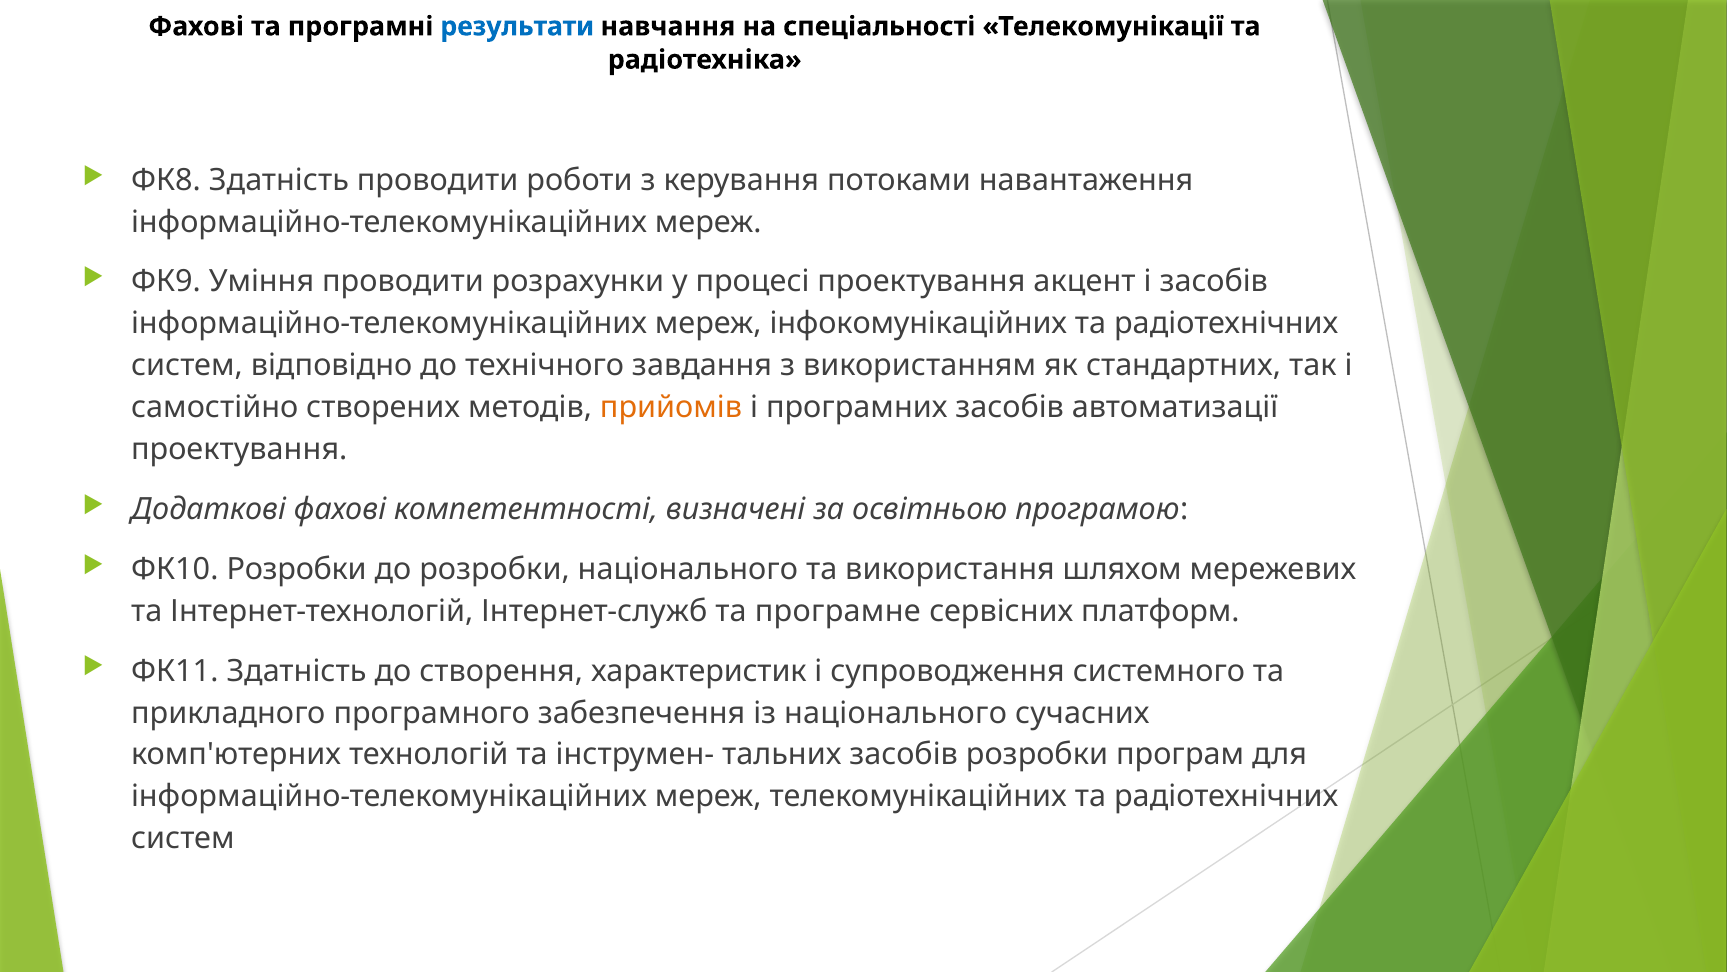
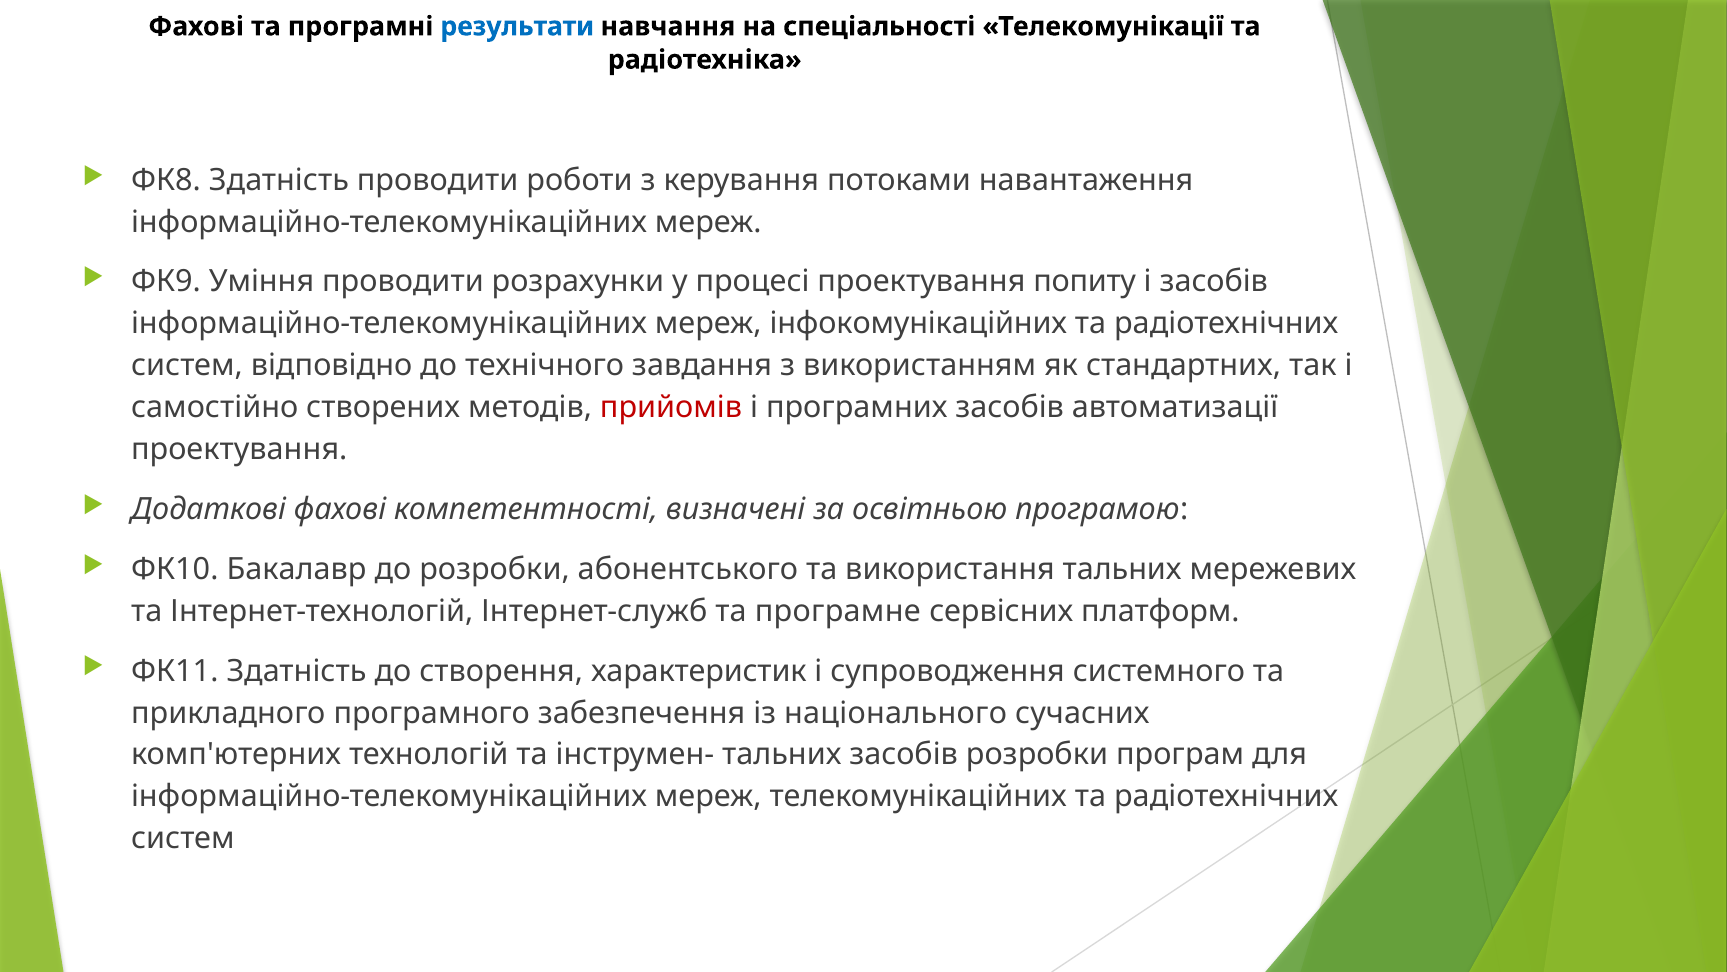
акцент: акцент -> попиту (1085, 282)
прийомів colour: orange -> red (671, 407)
ФК10 Розробки: Розробки -> Бакалавр (296, 569)
розробки національного: національного -> абонентського (688, 569)
використання шляхом: шляхом -> тальних (1122, 569)
